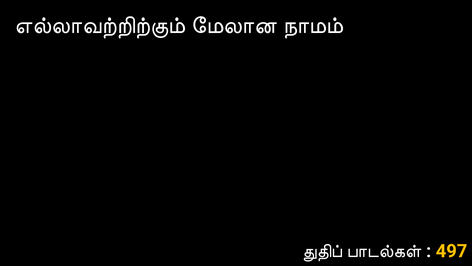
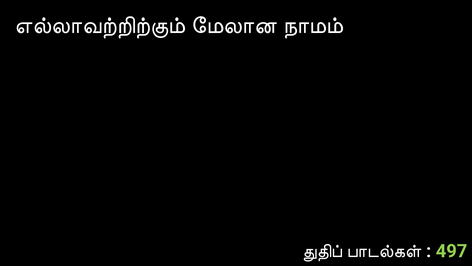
497 colour: yellow -> light green (452, 251)
